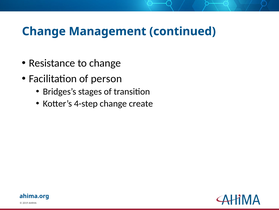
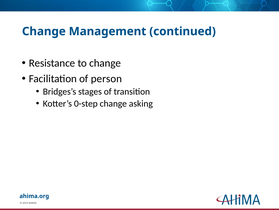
4-step: 4-step -> 0-step (86, 103)
create: create -> asking (141, 103)
